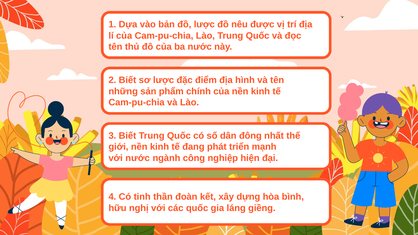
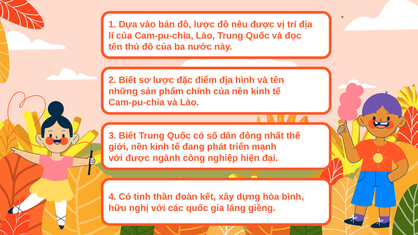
với nước: nước -> được (138, 158)
